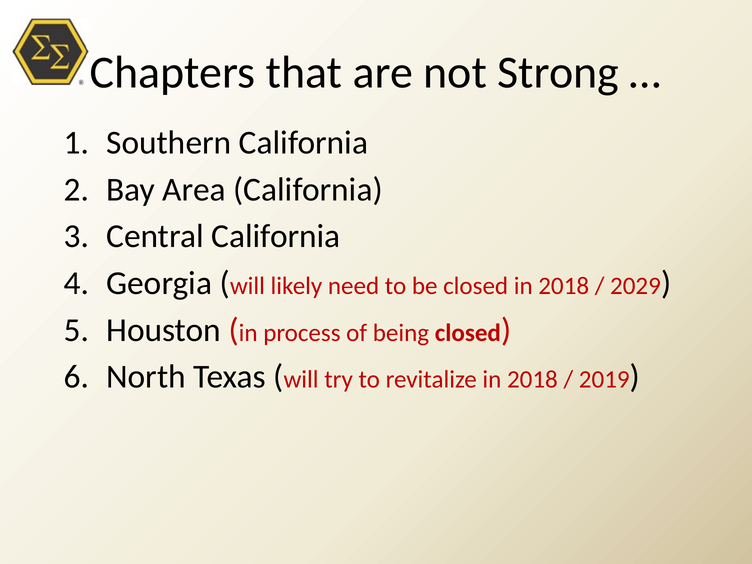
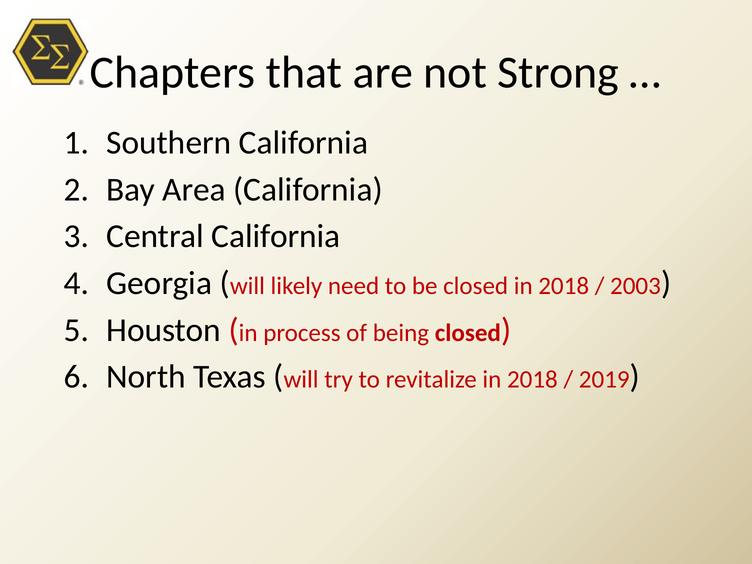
2029: 2029 -> 2003 (635, 286)
